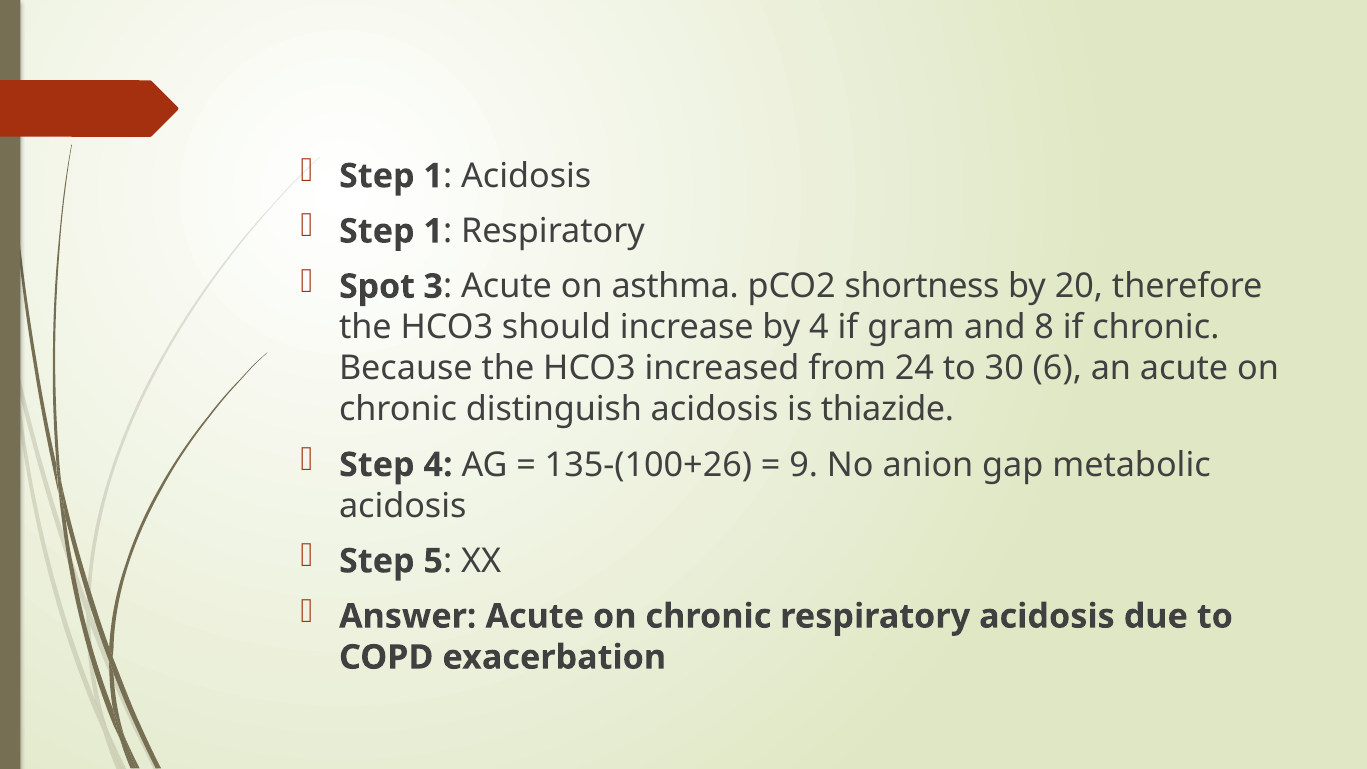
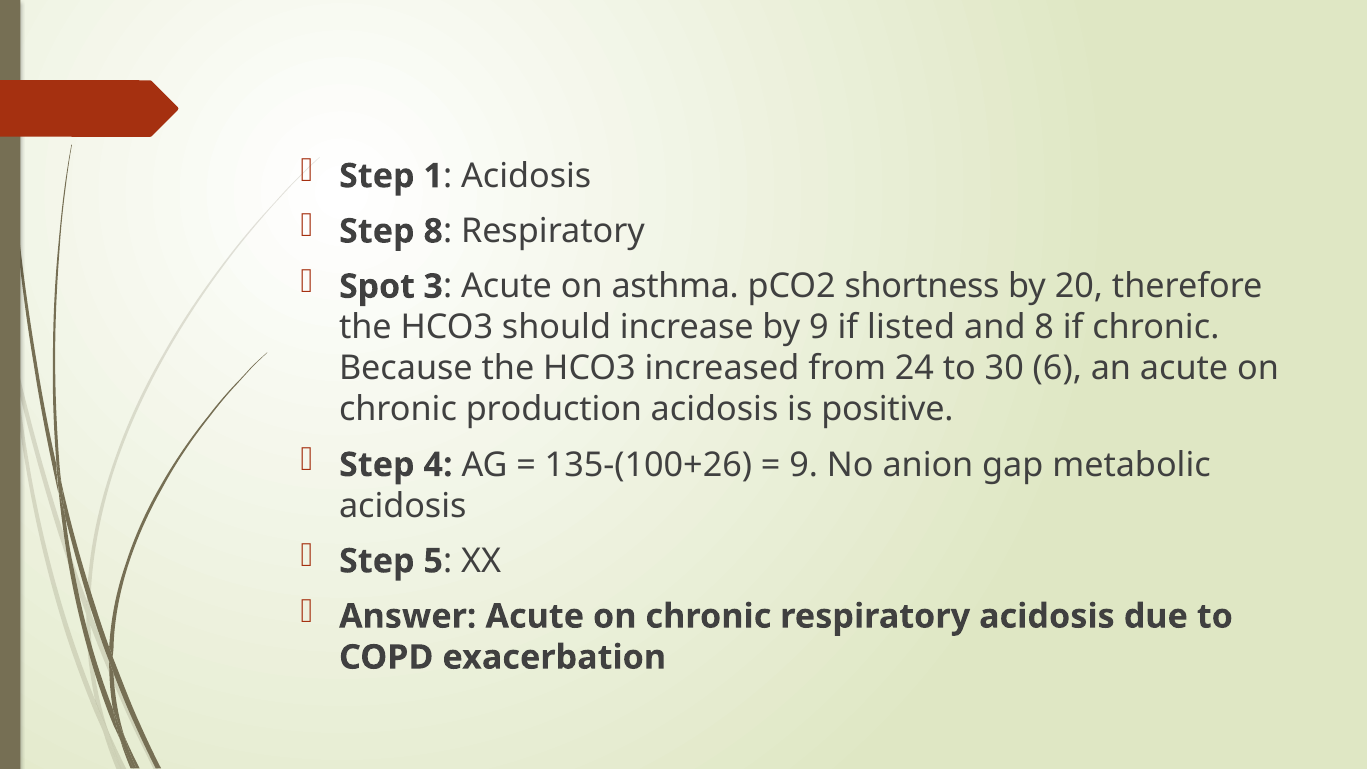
1: 1 -> 8 (433, 231)
by 4: 4 -> 9 (819, 328)
gram: gram -> listed (911, 328)
distinguish: distinguish -> production (554, 410)
thiazide: thiazide -> positive (887, 410)
